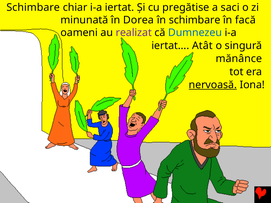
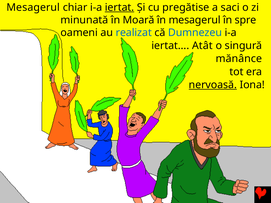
Schimbare: Schimbare -> Mesagerul (33, 7)
iertat underline: none -> present (120, 7)
Dorea: Dorea -> Moară (139, 20)
în schimbare: schimbare -> mesagerul (195, 20)
facă: facă -> spre (246, 20)
realizat colour: purple -> blue (134, 33)
